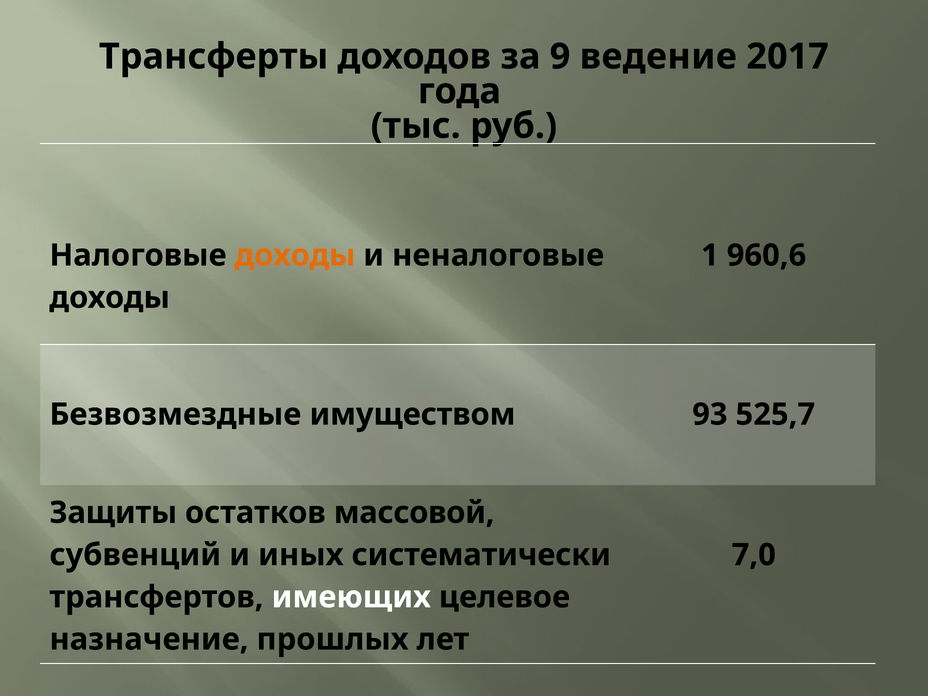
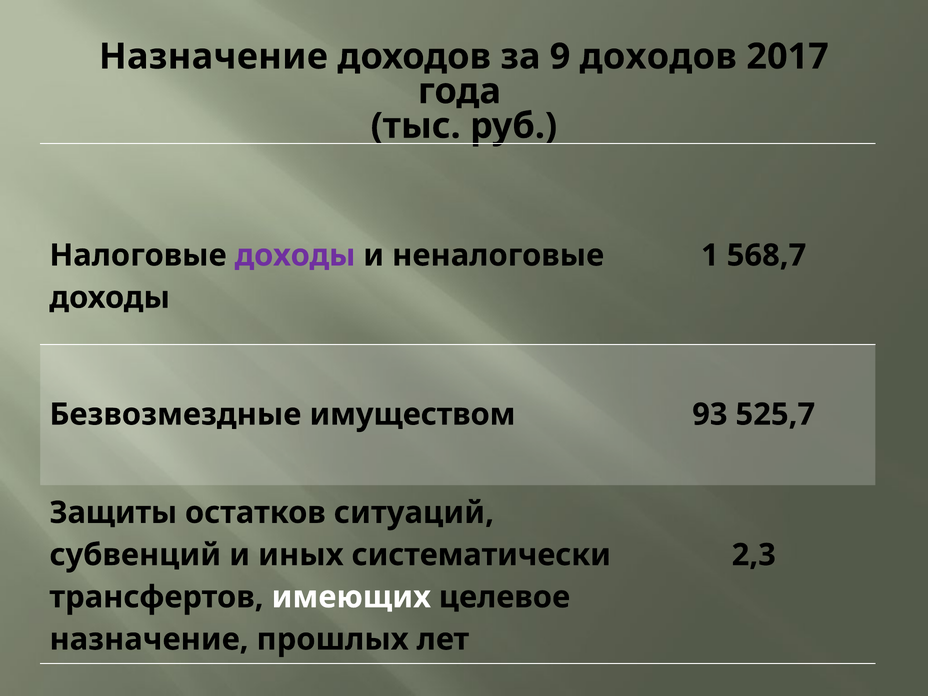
Трансферты: Трансферты -> Назначение (213, 57)
9 ведение: ведение -> доходов (658, 57)
доходы colour: orange -> purple (295, 255)
960,6: 960,6 -> 568,7 (766, 255)
массовой: массовой -> ситуаций (414, 513)
7,0: 7,0 -> 2,3 (754, 555)
